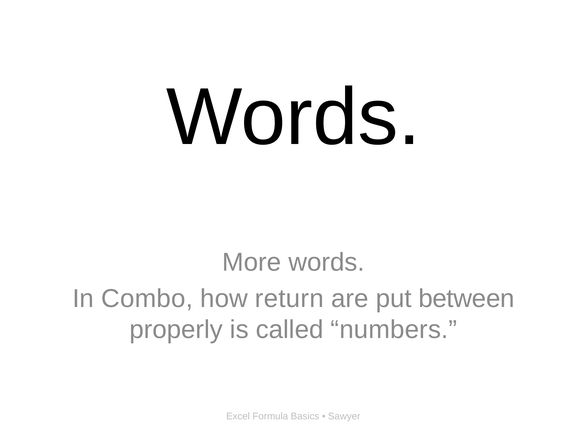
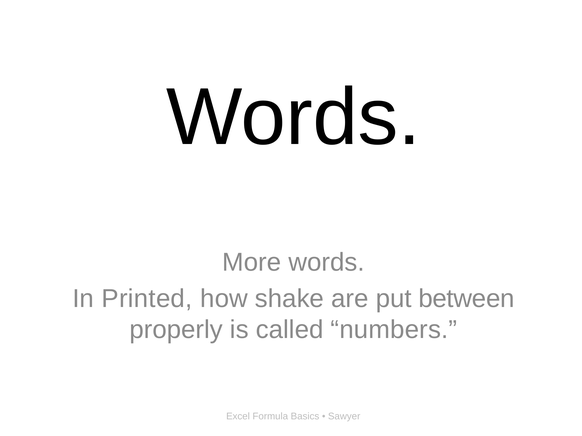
Combo: Combo -> Printed (147, 299)
return: return -> shake (289, 299)
